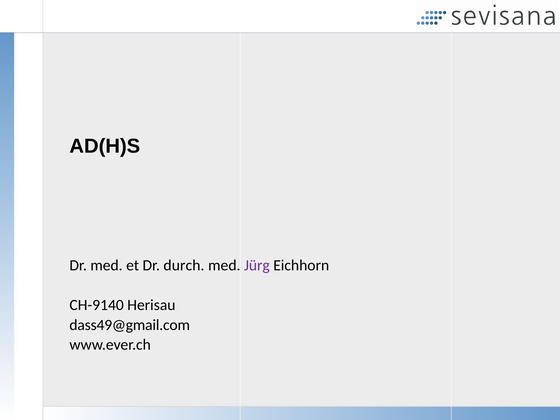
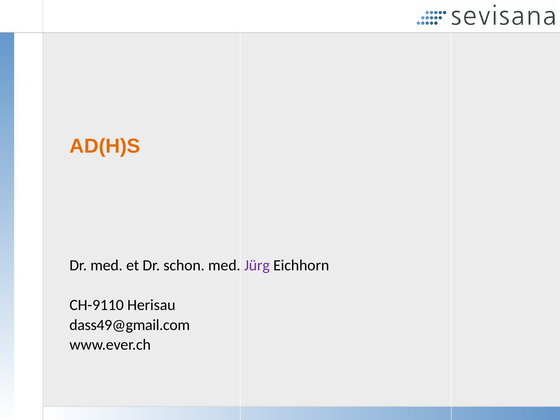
AD(H)S colour: black -> orange (105, 146)
durch: durch -> schon (184, 265)
CH-9140: CH-9140 -> CH-9110 (97, 305)
